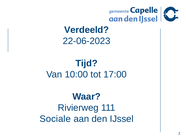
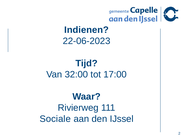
Verdeeld: Verdeeld -> Indienen (87, 30)
10:00: 10:00 -> 32:00 (76, 75)
